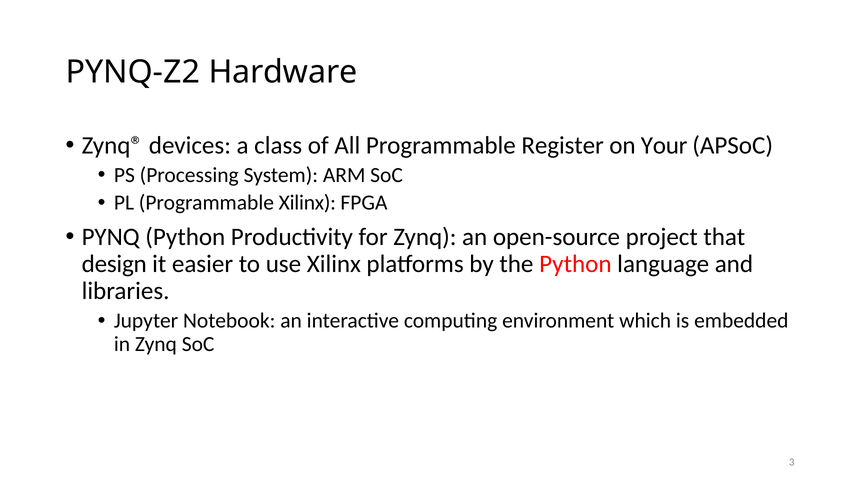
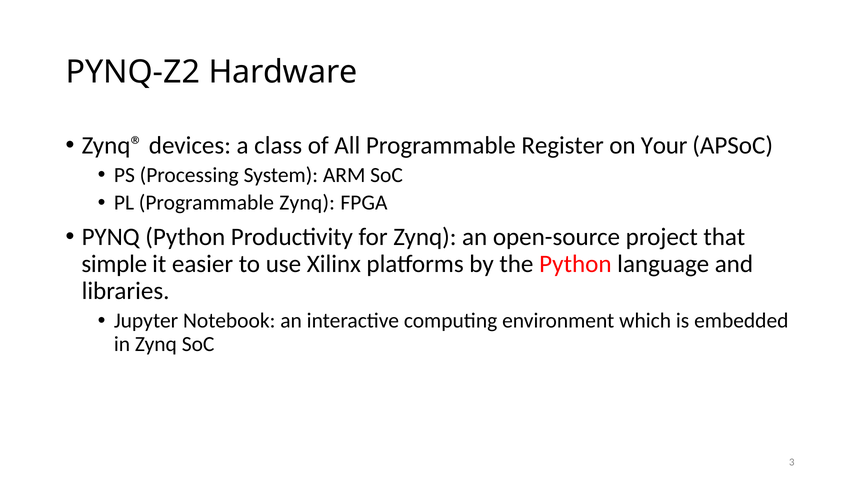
Programmable Xilinx: Xilinx -> Zynq (307, 203)
design: design -> simple (114, 264)
